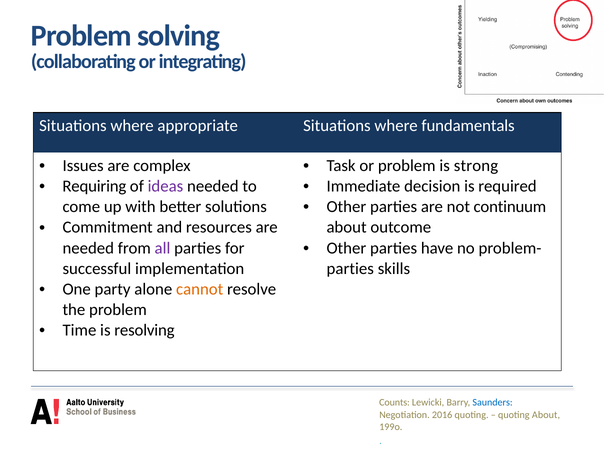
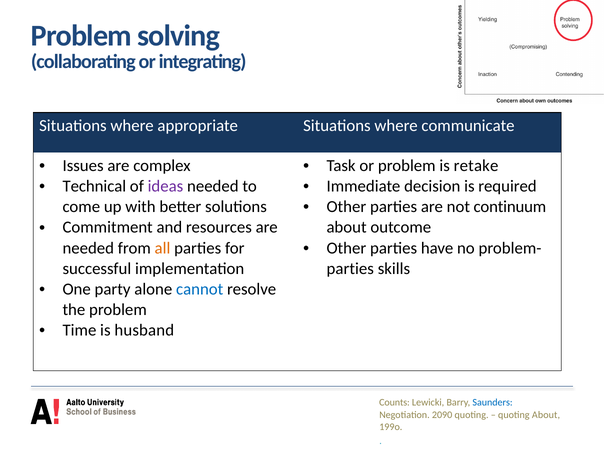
fundamentals: fundamentals -> communicate (468, 126)
strong: strong -> retake (476, 166)
Requiring: Requiring -> Technical (94, 186)
all colour: purple -> orange (162, 248)
cannot colour: orange -> blue (200, 289)
resolving: resolving -> husband (144, 330)
2016: 2016 -> 2090 (442, 415)
